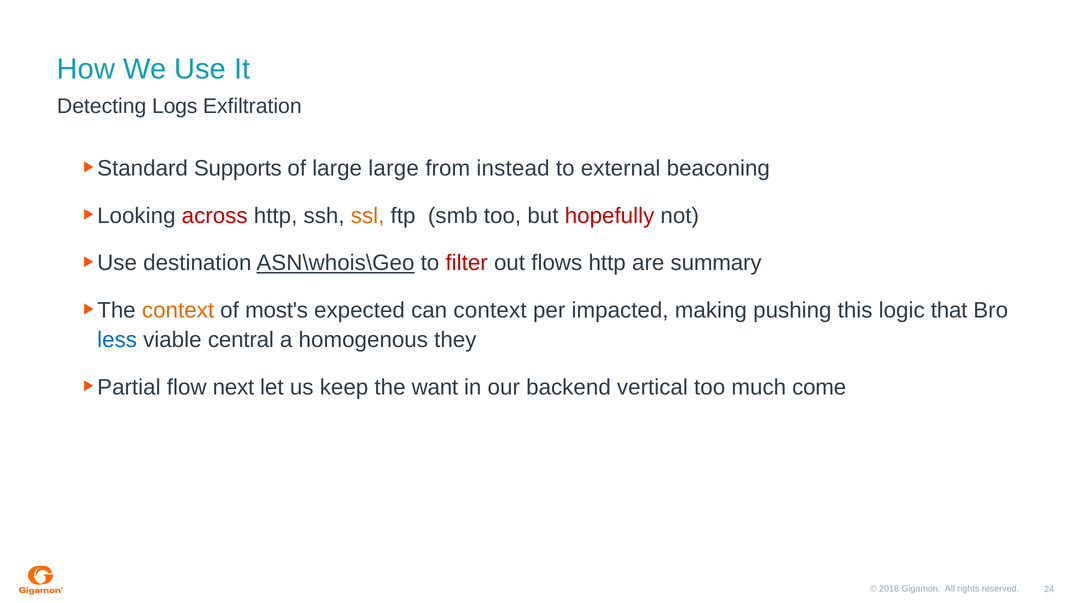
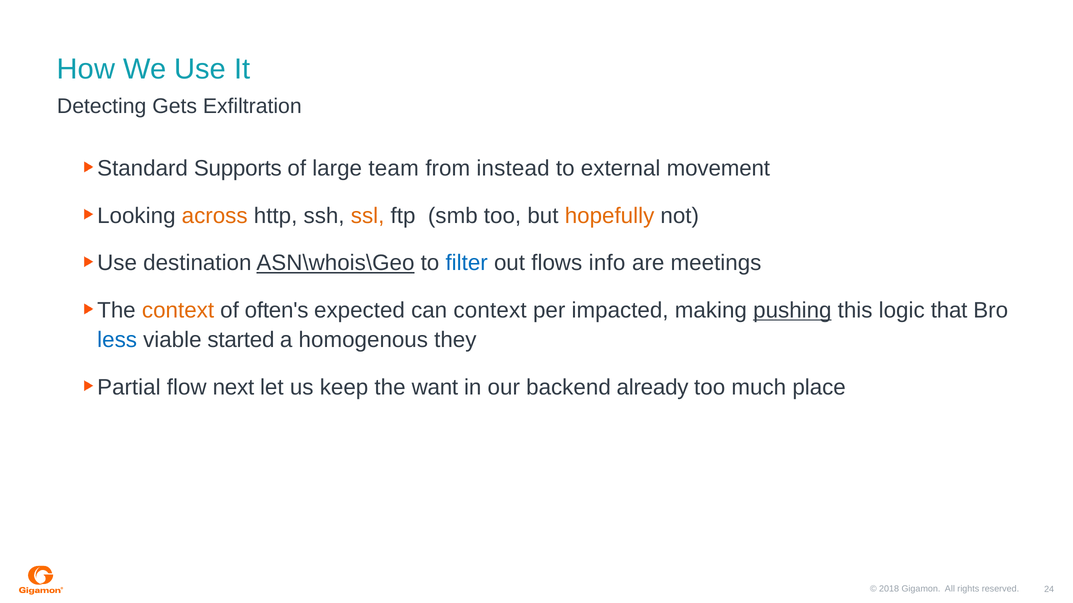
Logs: Logs -> Gets (175, 106)
large large: large -> team (394, 169)
beaconing: beaconing -> movement (718, 169)
across colour: red -> orange (215, 216)
hopefully colour: red -> orange (610, 216)
filter colour: red -> blue (467, 263)
flows http: http -> info (607, 263)
summary: summary -> meetings (716, 263)
most's: most's -> often's (277, 311)
pushing underline: none -> present (792, 311)
central: central -> started (241, 340)
vertical: vertical -> already (653, 388)
come: come -> place (819, 388)
